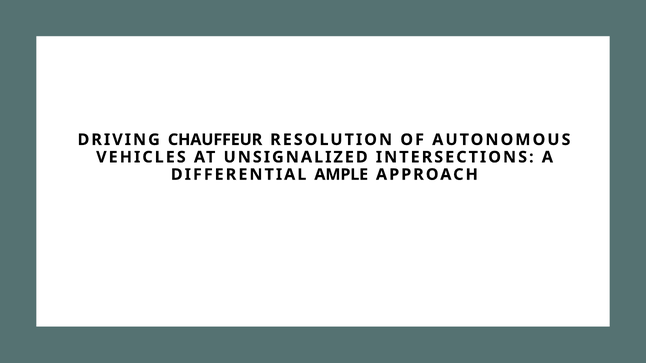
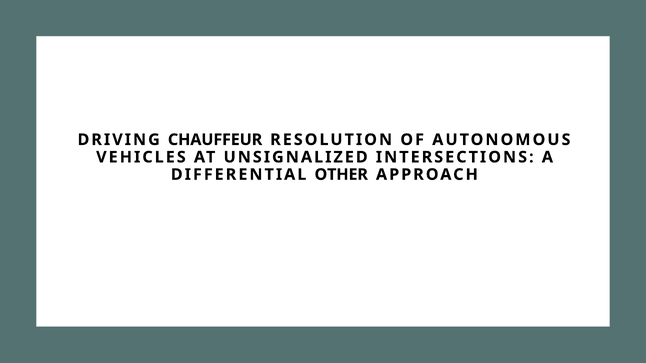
AMPLE: AMPLE -> OTHER (341, 175)
